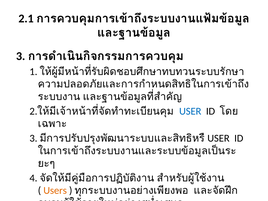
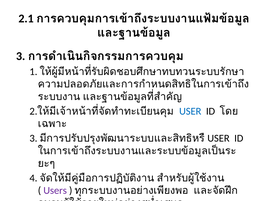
Users colour: orange -> purple (55, 191)
